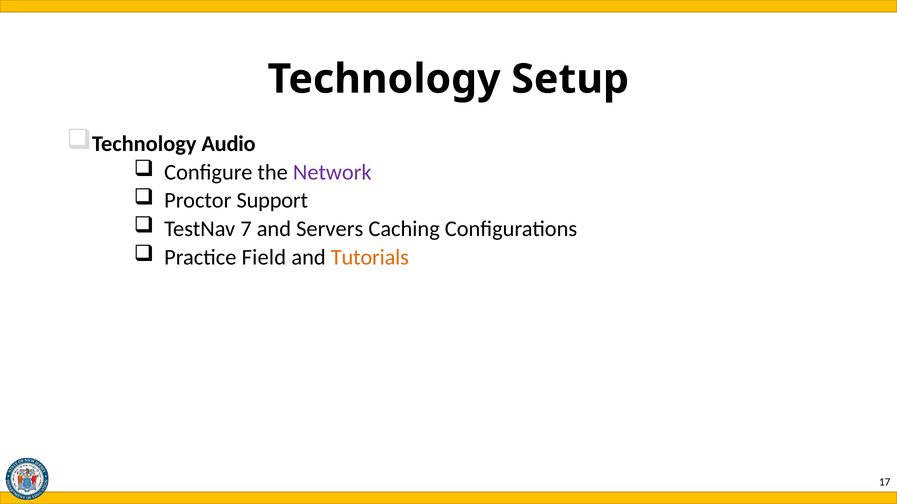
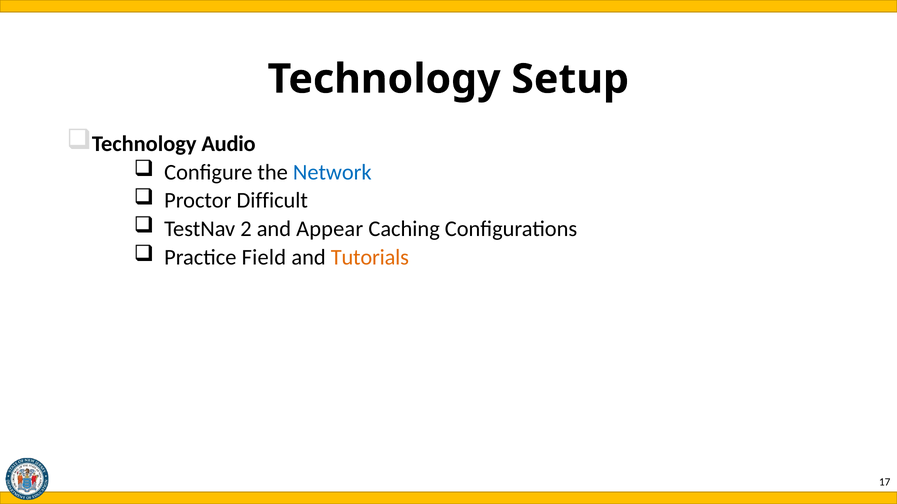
Network colour: purple -> blue (332, 172)
Support: Support -> Difficult (272, 201)
7: 7 -> 2 (246, 229)
Servers: Servers -> Appear (330, 229)
